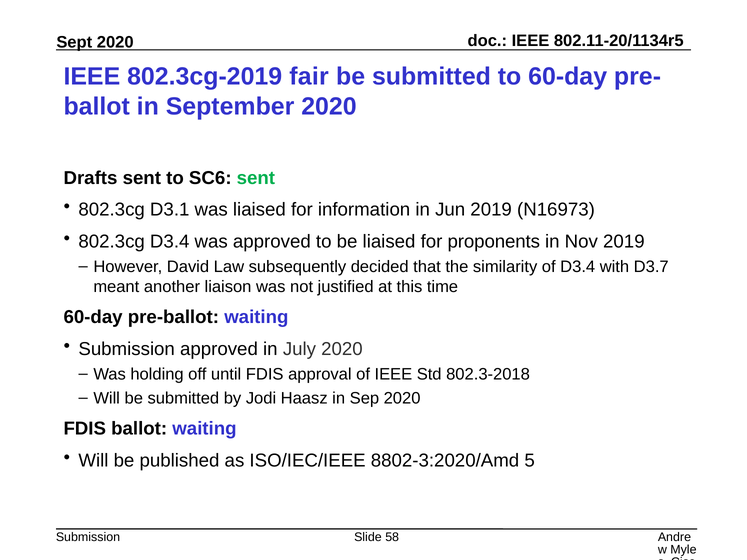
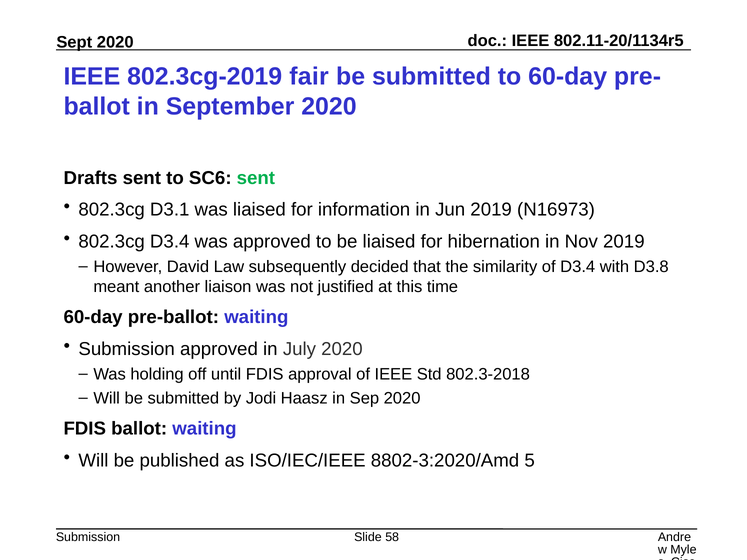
proponents: proponents -> hibernation (494, 242)
D3.7: D3.7 -> D3.8 (651, 267)
